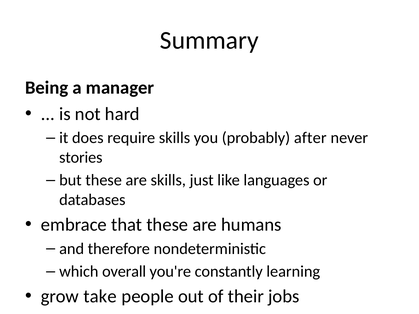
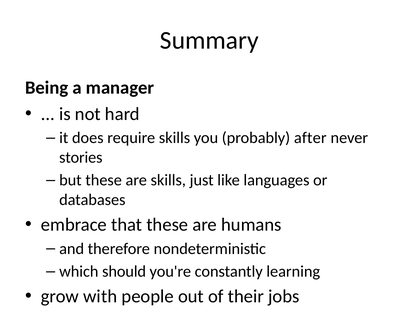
overall: overall -> should (124, 272)
take: take -> with (100, 297)
